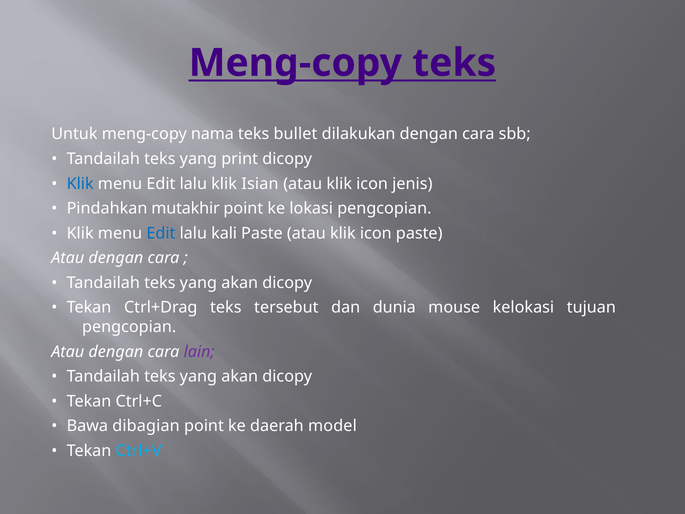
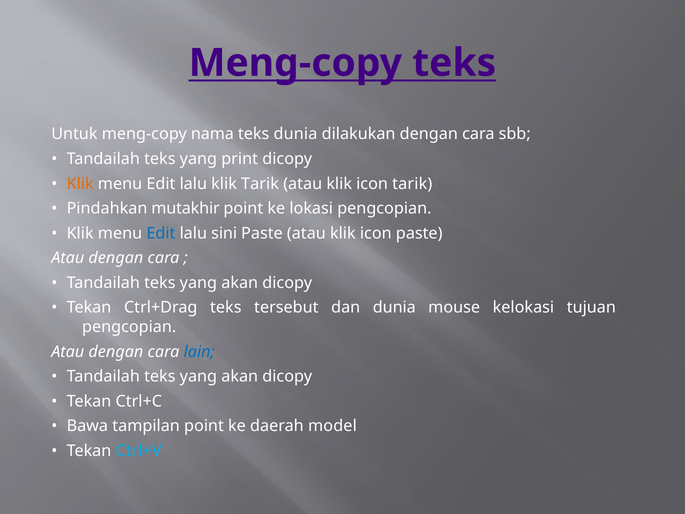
teks bullet: bullet -> dunia (295, 134)
Klik colour: blue -> orange (80, 184)
klik Isian: Isian -> Tarik (260, 184)
icon jenis: jenis -> tarik (412, 184)
kali: kali -> sini (224, 233)
lain colour: purple -> blue (199, 352)
dibagian: dibagian -> tampilan (146, 426)
